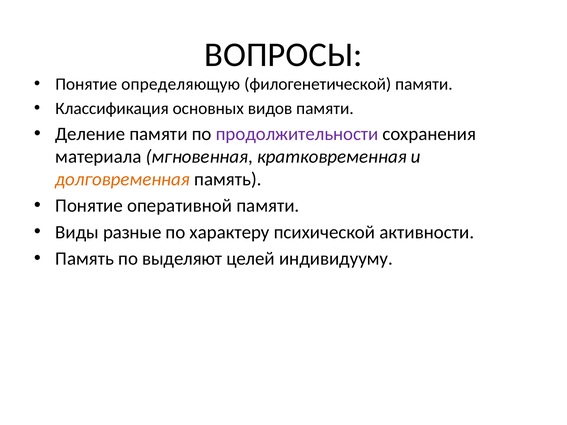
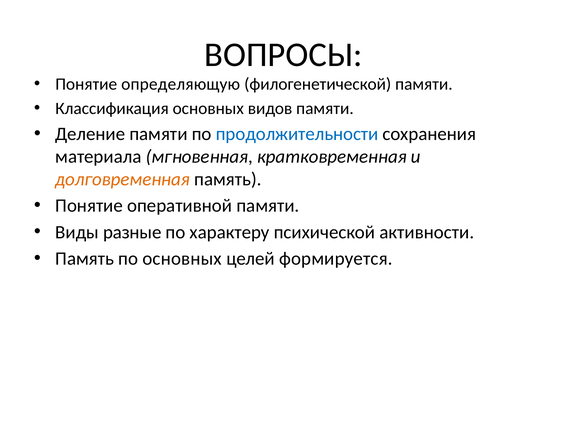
продолжительности colour: purple -> blue (297, 134)
по выделяют: выделяют -> основных (182, 259)
индивидууму: индивидууму -> формируется (336, 259)
